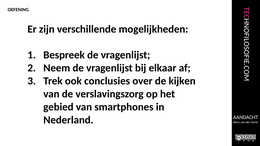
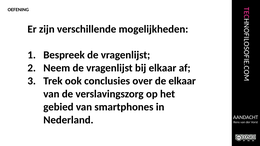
de kijken: kijken -> elkaar (182, 81)
